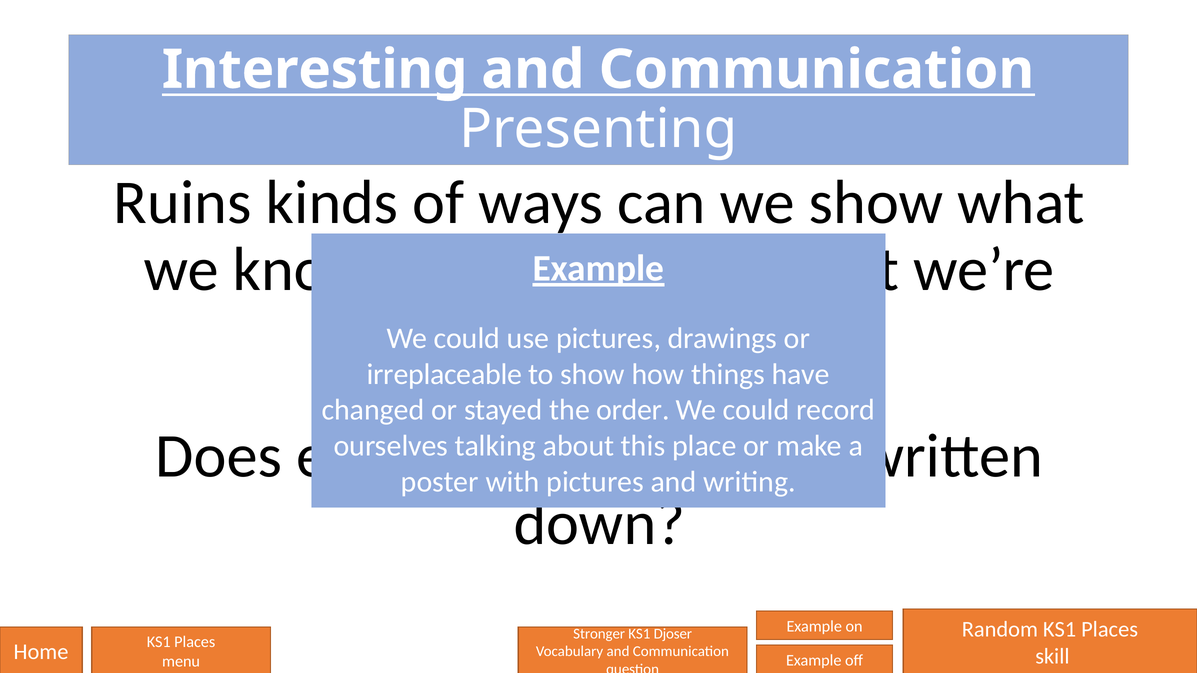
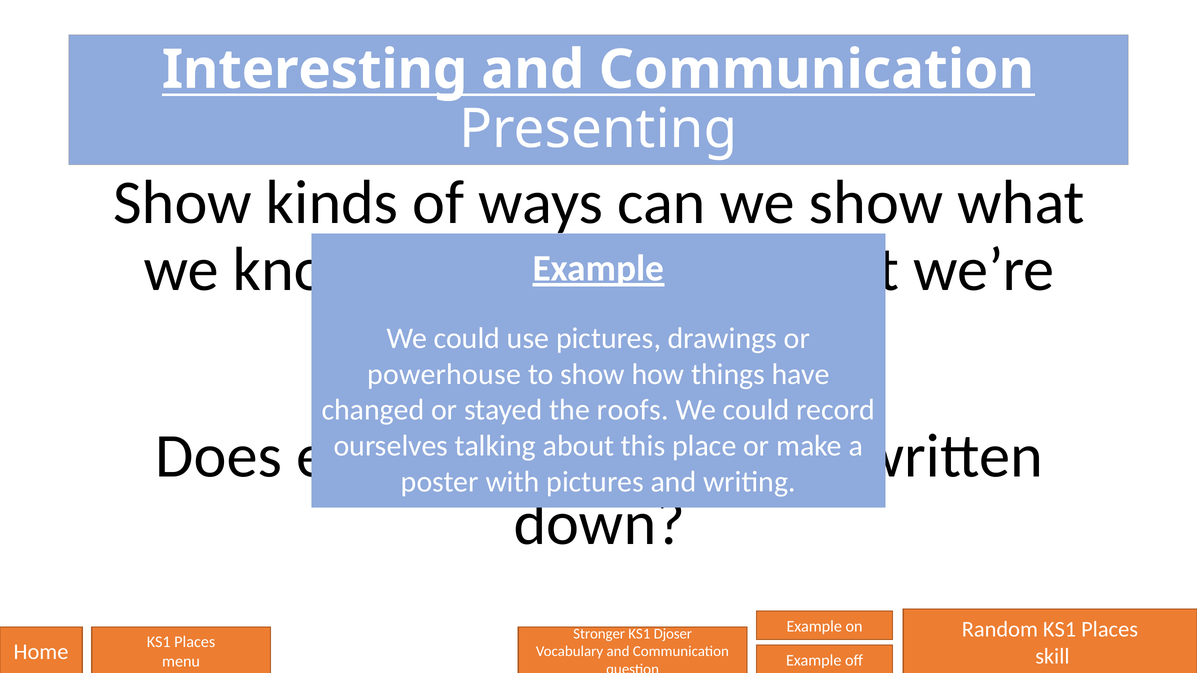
Ruins: Ruins -> Show (183, 203)
irreplaceable: irreplaceable -> powerhouse (444, 374)
order: order -> roofs (633, 410)
